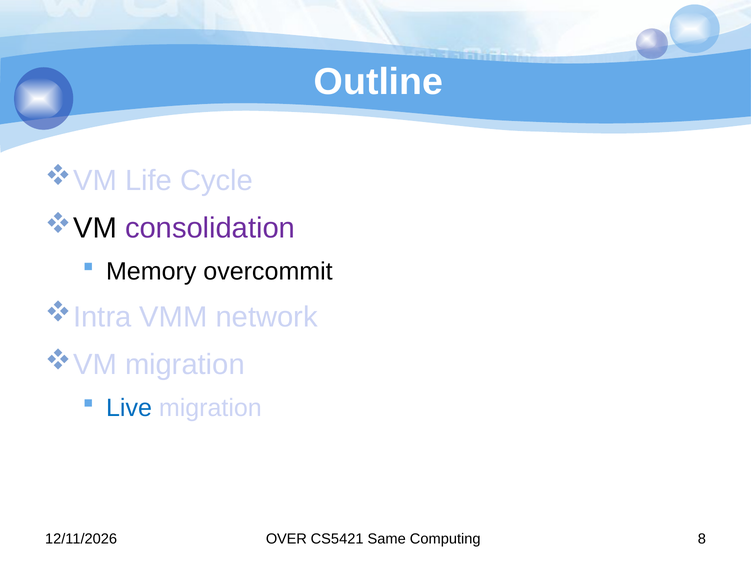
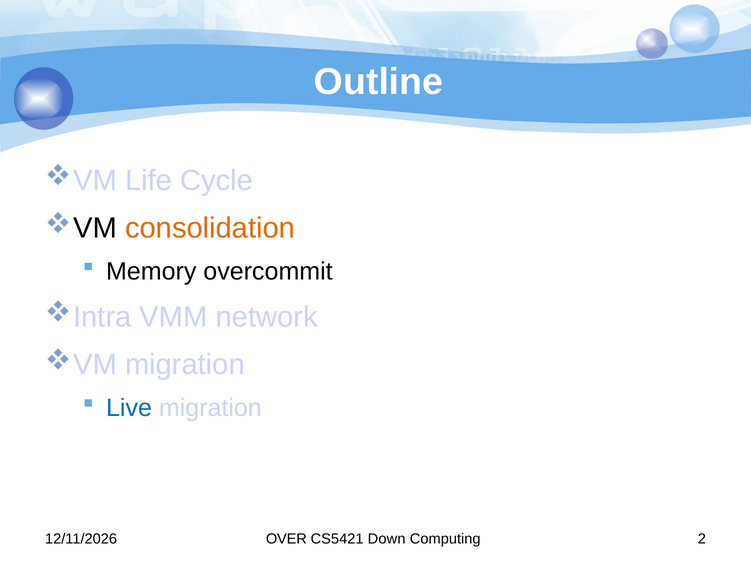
consolidation colour: purple -> orange (210, 228)
Same: Same -> Down (387, 539)
8: 8 -> 2 (702, 539)
